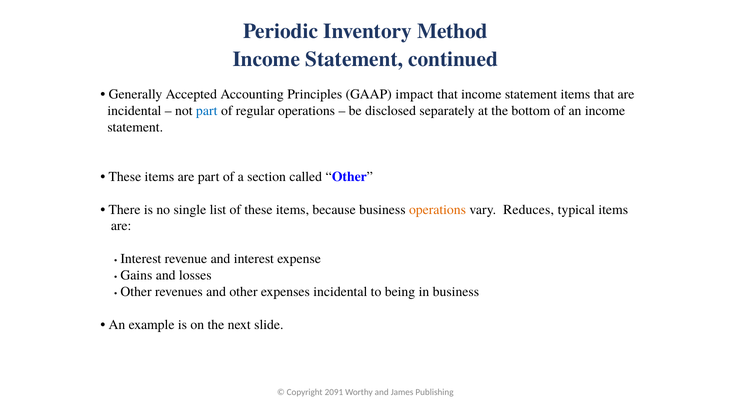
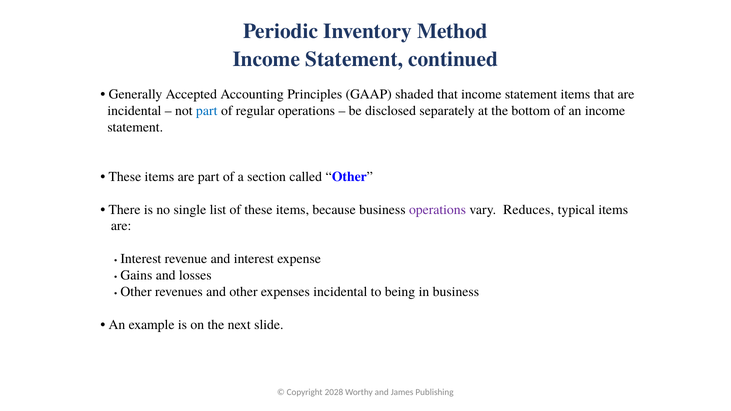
impact: impact -> shaded (414, 94)
operations colour: orange -> purple (438, 210)
2091: 2091 -> 2028 (334, 393)
